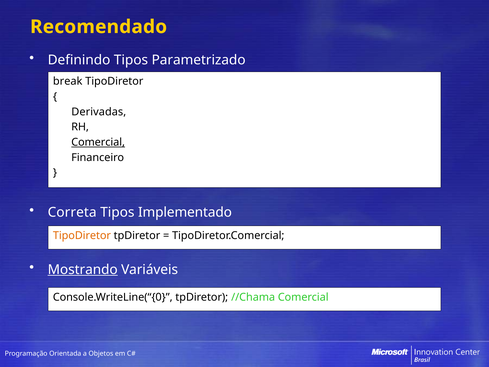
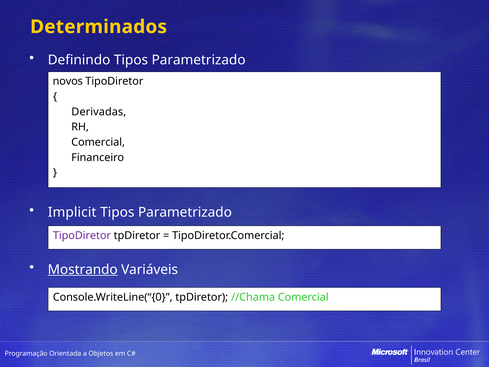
Recomendado: Recomendado -> Determinados (99, 27)
break: break -> novos (68, 81)
Comercial underline: present -> none (98, 142)
Correta: Correta -> Implicit (72, 212)
Implementado: Implementado -> Parametrizado (185, 212)
TipoDiretor colour: orange -> purple (82, 235)
